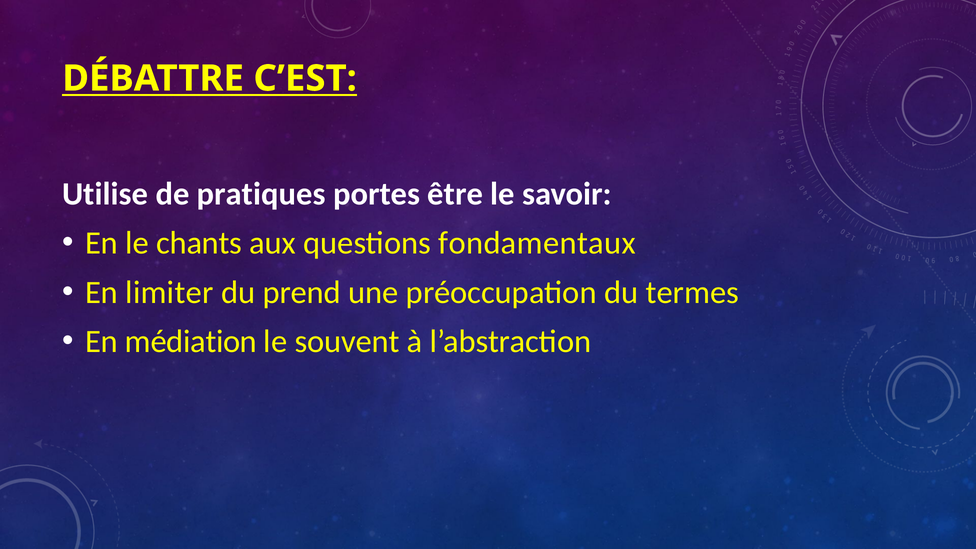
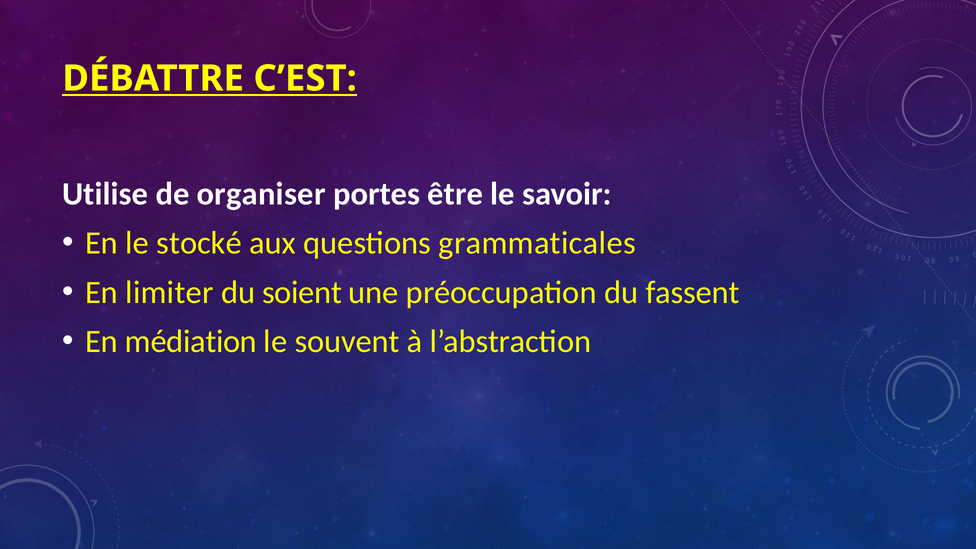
pratiques: pratiques -> organiser (261, 194)
chants: chants -> stocké (199, 243)
fondamentaux: fondamentaux -> grammaticales (537, 243)
prend: prend -> soient (302, 292)
termes: termes -> fassent (693, 292)
